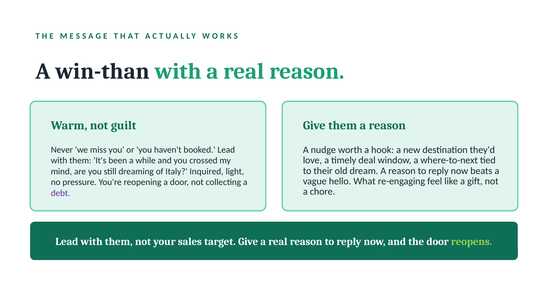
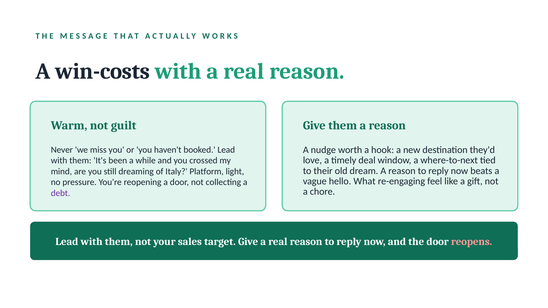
win-than: win-than -> win-costs (103, 71)
Inquired: Inquired -> Platform (207, 172)
reopens colour: light green -> pink (472, 242)
